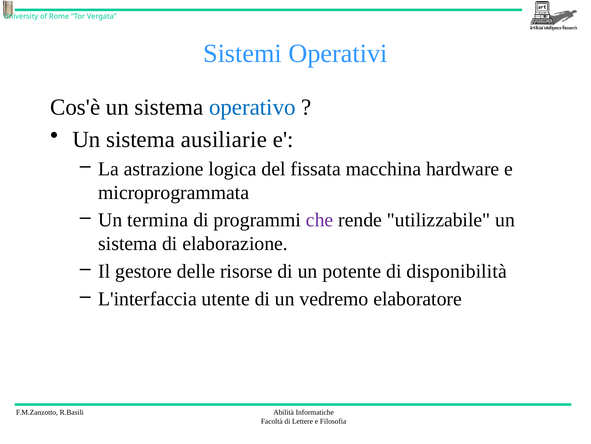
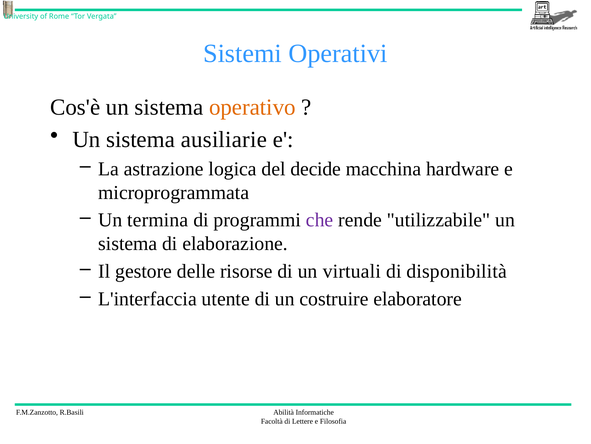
operativo colour: blue -> orange (252, 107)
fissata: fissata -> decide (316, 169)
potente: potente -> virtuali (352, 271)
vedremo: vedremo -> costruire (334, 299)
